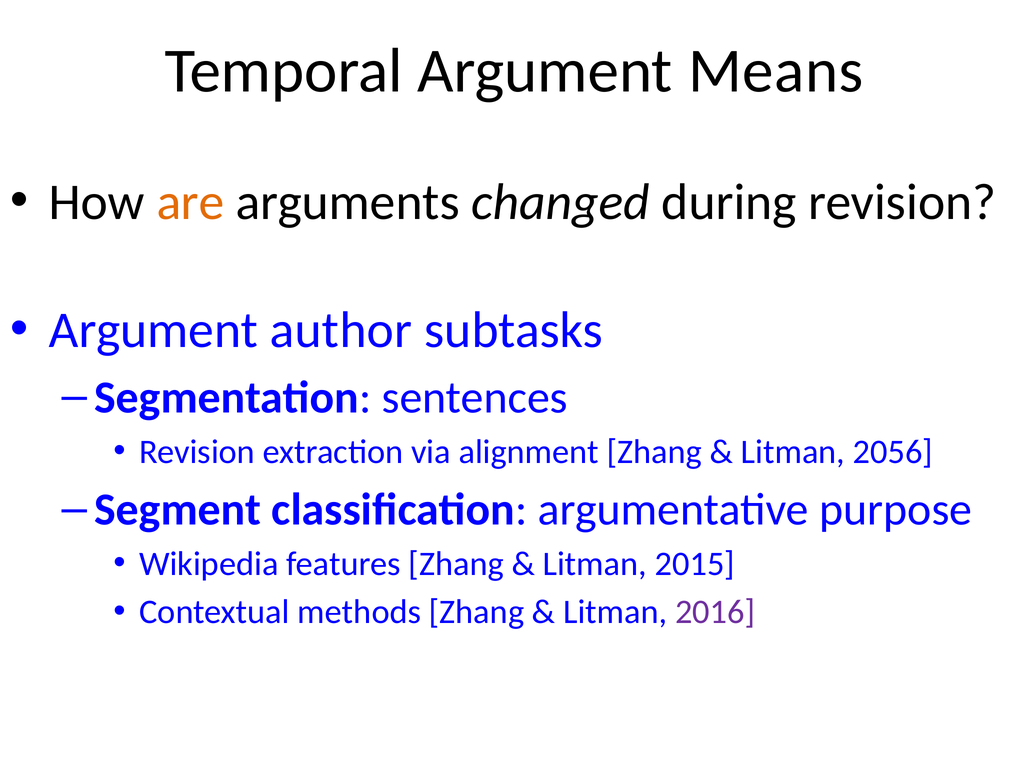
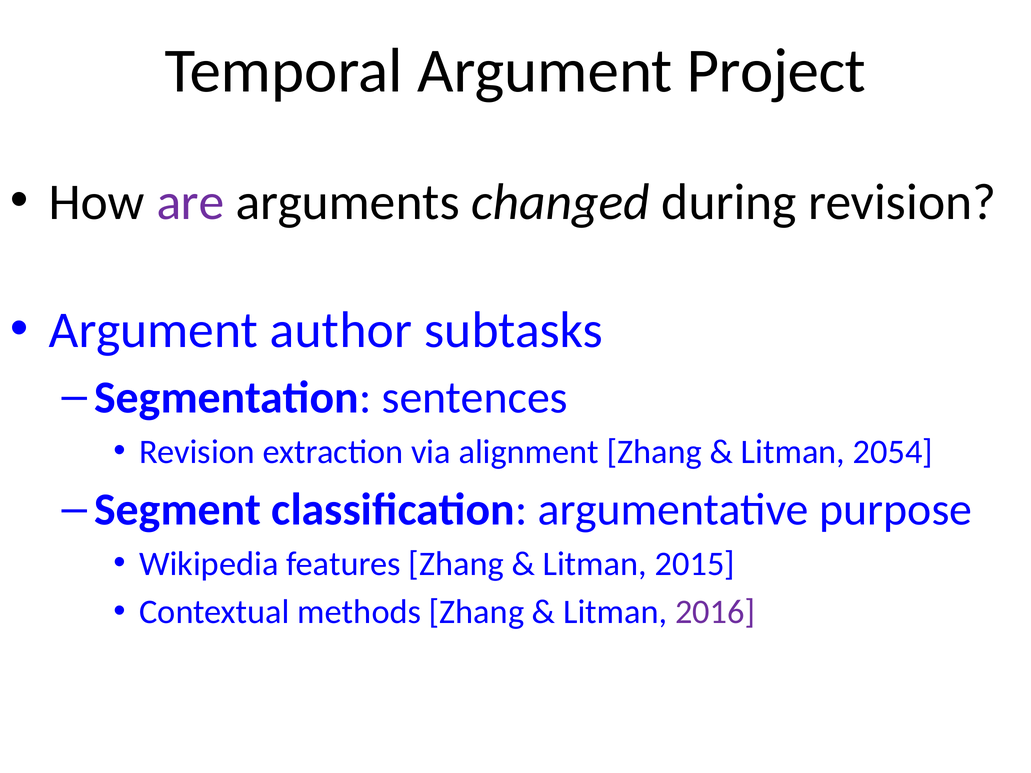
Means: Means -> Project (776, 71)
are colour: orange -> purple (190, 202)
2056: 2056 -> 2054 (893, 452)
